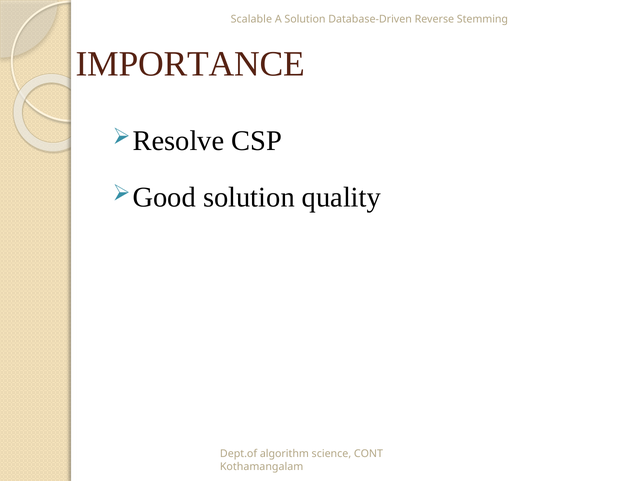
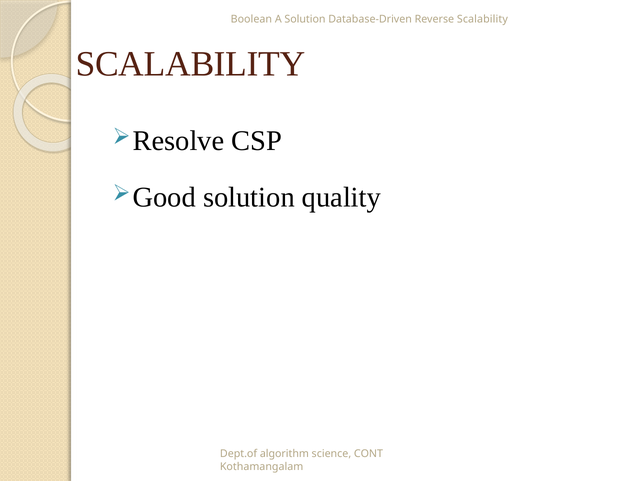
Scalable: Scalable -> Boolean (251, 19)
Reverse Stemming: Stemming -> Scalability (482, 19)
IMPORTANCE: IMPORTANCE -> SCALABILITY (191, 64)
